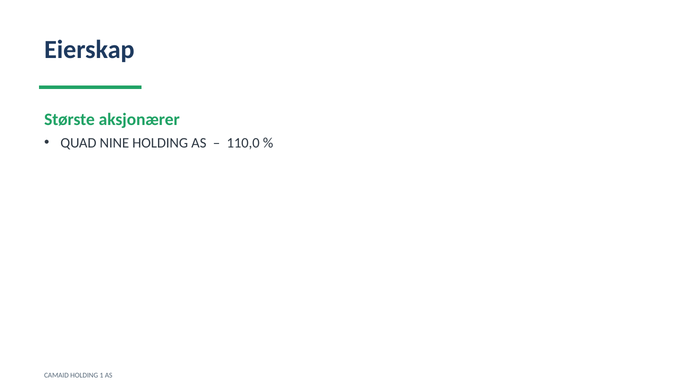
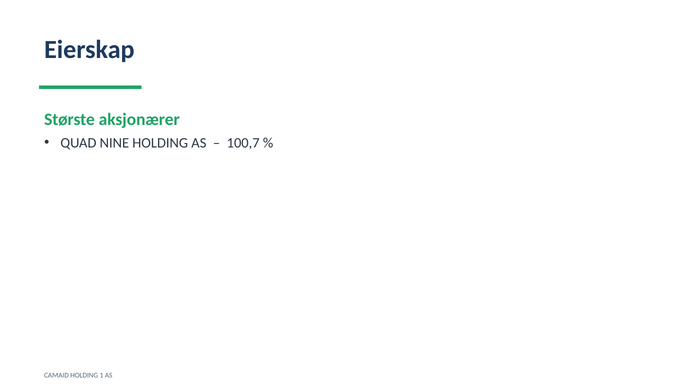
110,0: 110,0 -> 100,7 (243, 143)
